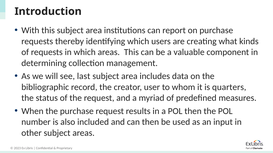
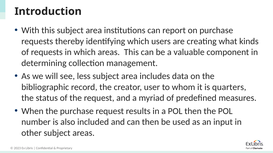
last: last -> less (84, 76)
